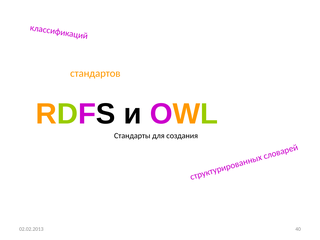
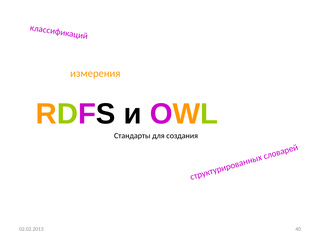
стандартов: стандартов -> измерения (95, 73)
